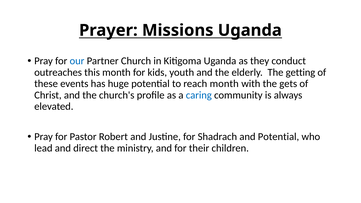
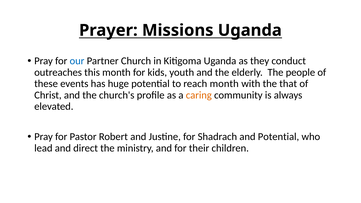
getting: getting -> people (300, 72)
gets: gets -> that (288, 84)
caring colour: blue -> orange (199, 95)
